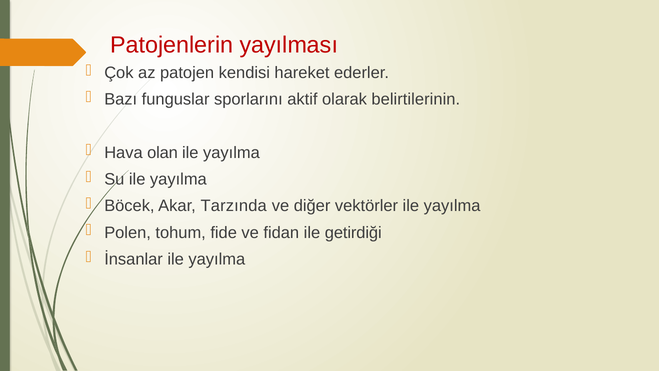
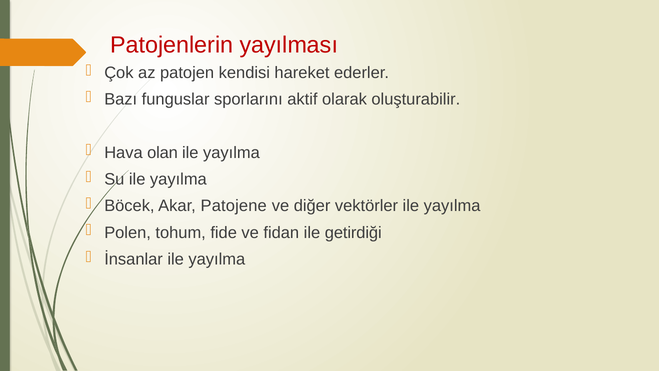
belirtilerinin: belirtilerinin -> oluşturabilir (416, 99)
Tarzında: Tarzında -> Patojene (234, 206)
